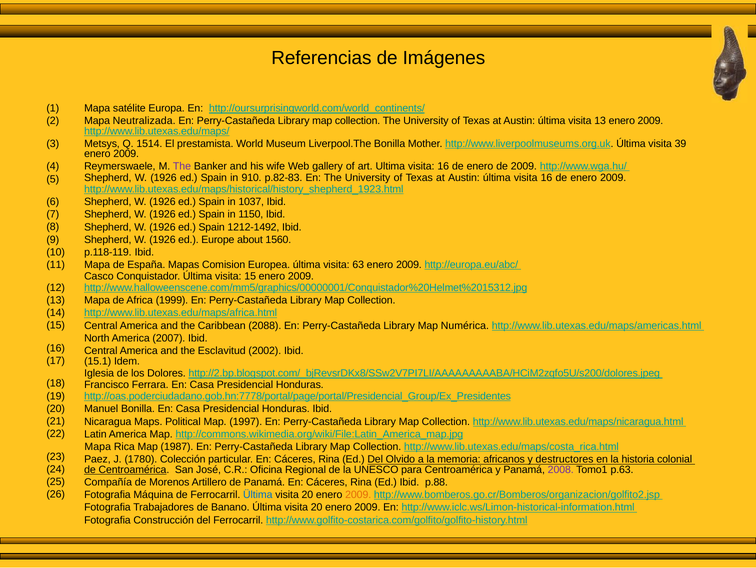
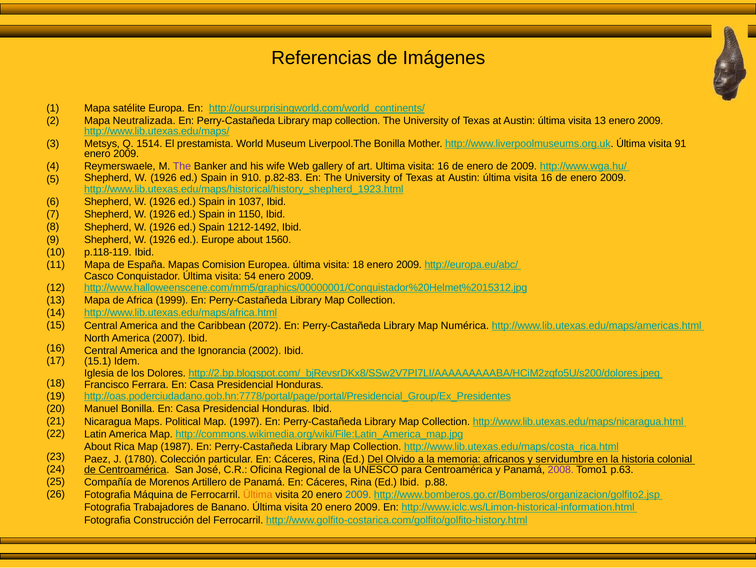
39: 39 -> 91 (680, 144)
visita 63: 63 -> 18 (358, 265)
visita 15: 15 -> 54 (250, 276)
2088: 2088 -> 2072 (265, 325)
Esclavitud: Esclavitud -> Ignorancia (222, 351)
Mapa: Mapa -> About (98, 446)
destructores: destructores -> servidumbre (565, 459)
Ültima colour: blue -> orange (258, 494)
2009 colour: orange -> blue (358, 494)
